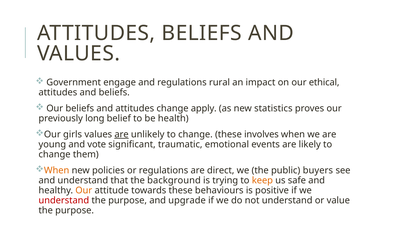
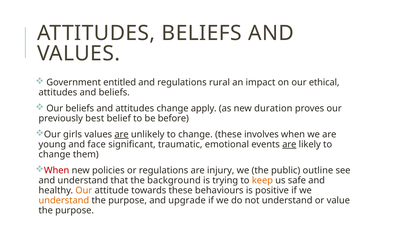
engage: engage -> entitled (120, 82)
statistics: statistics -> duration (273, 108)
long: long -> best (95, 118)
health: health -> before (173, 118)
vote: vote -> face (97, 144)
are underline: none -> present (289, 144)
When colour: orange -> red (57, 170)
direct: direct -> injury (221, 170)
buyers: buyers -> outline (318, 170)
understand colour: red -> orange (64, 200)
